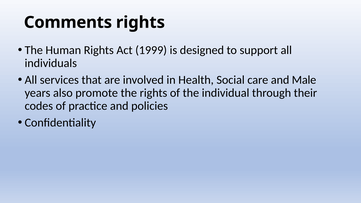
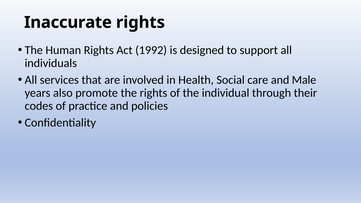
Comments: Comments -> Inaccurate (68, 22)
1999: 1999 -> 1992 (151, 50)
